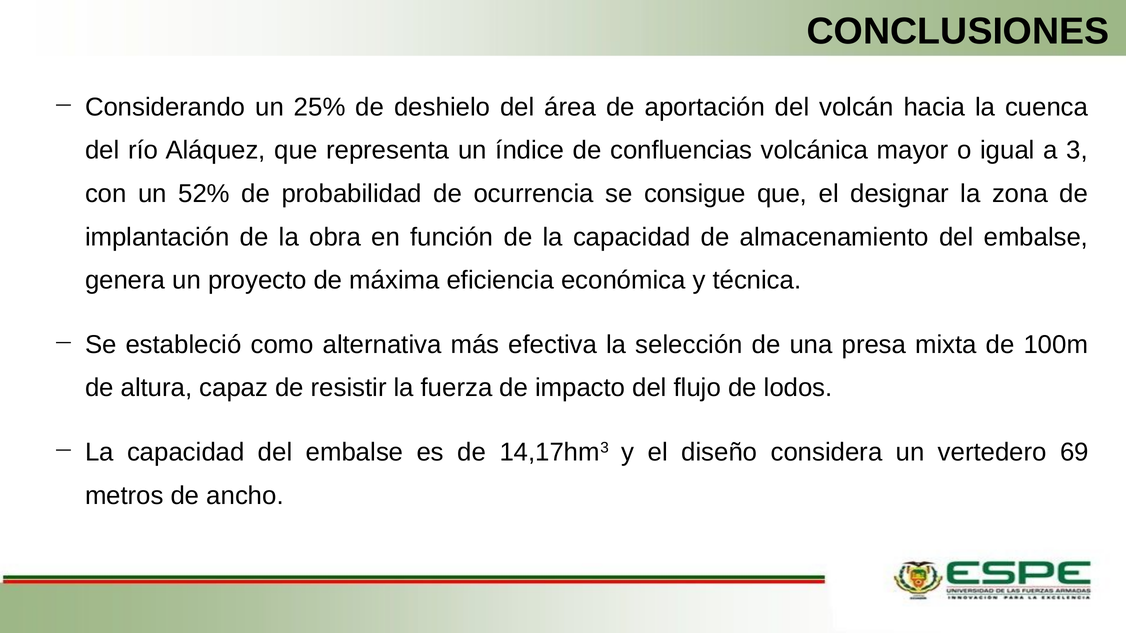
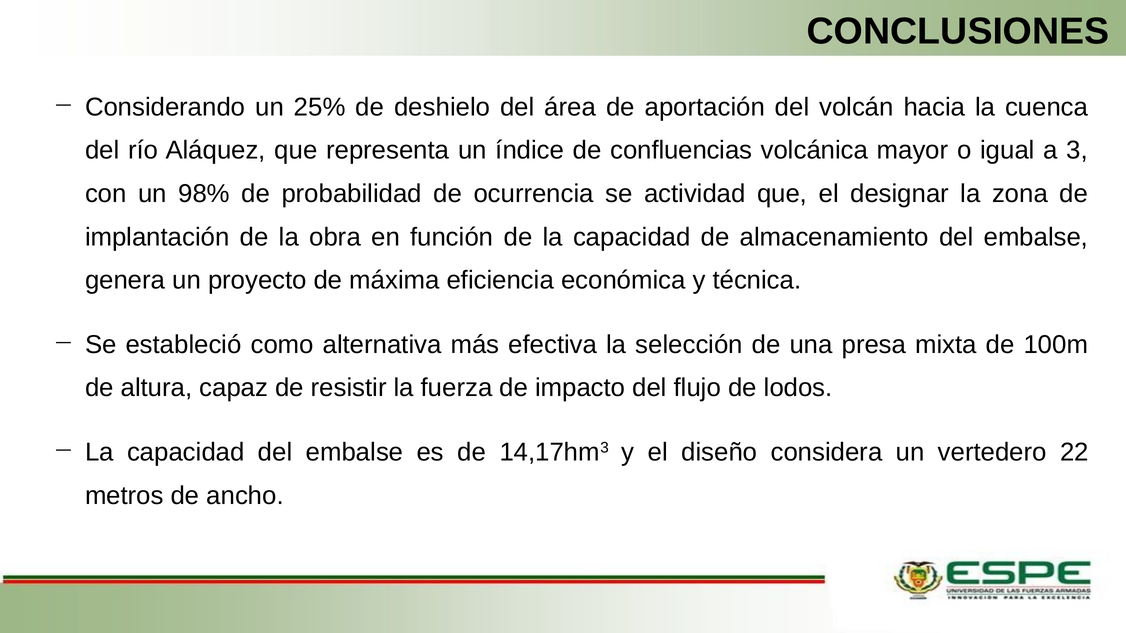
52%: 52% -> 98% (204, 194)
consigue: consigue -> actividad (695, 194)
69: 69 -> 22 (1074, 453)
